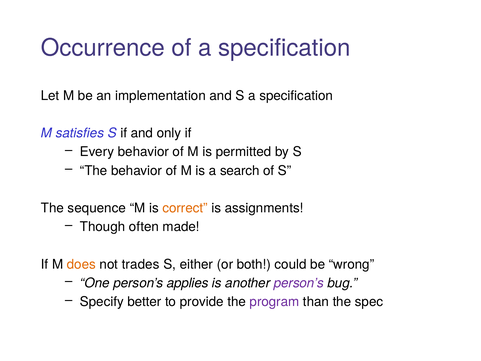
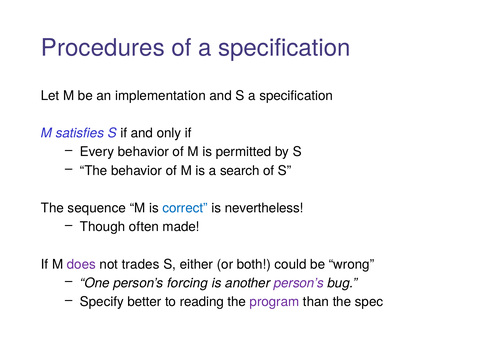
Occurrence: Occurrence -> Procedures (103, 48)
correct colour: orange -> blue (185, 208)
assignments: assignments -> nevertheless (264, 208)
does colour: orange -> purple (81, 264)
applies: applies -> forcing (188, 283)
provide: provide -> reading (202, 302)
